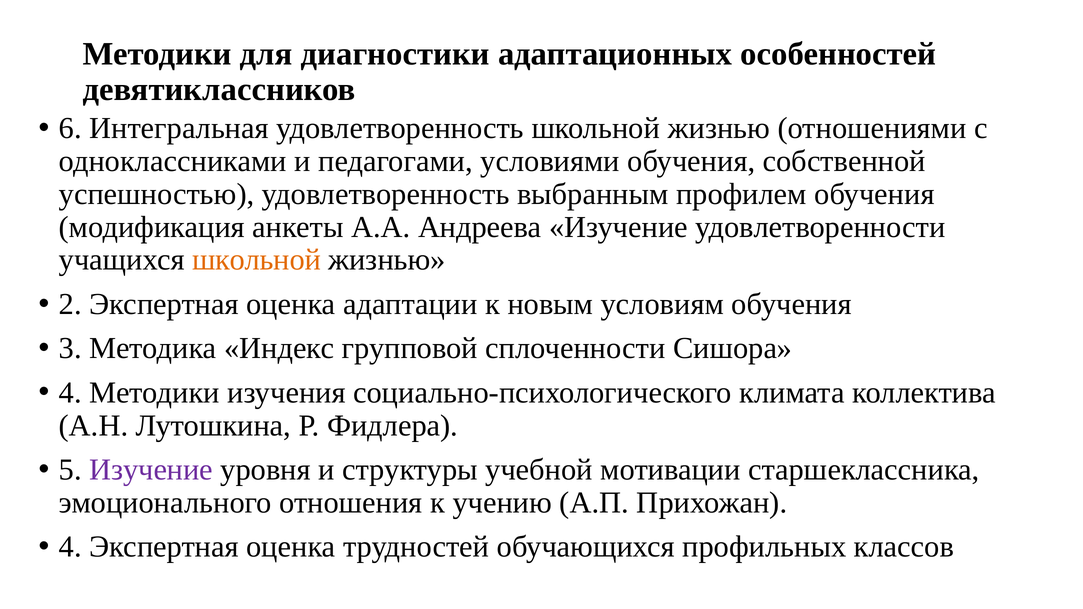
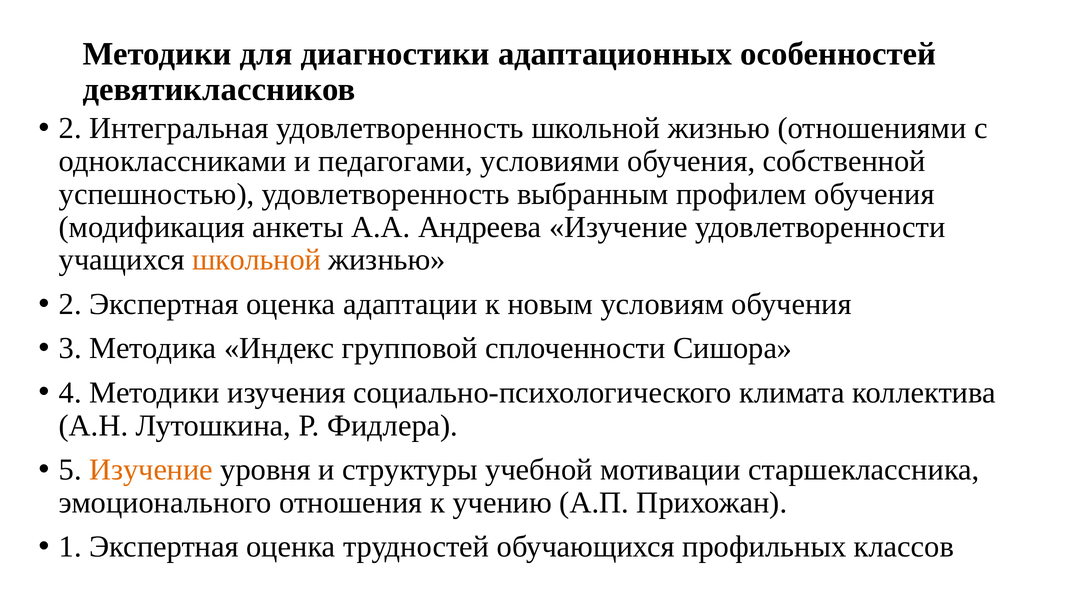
6: 6 -> 2 (70, 128)
Изучение colour: purple -> orange (151, 470)
4: 4 -> 1 (70, 547)
